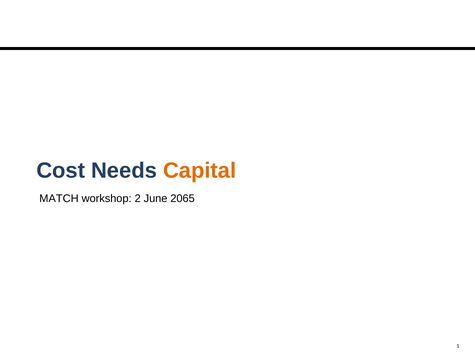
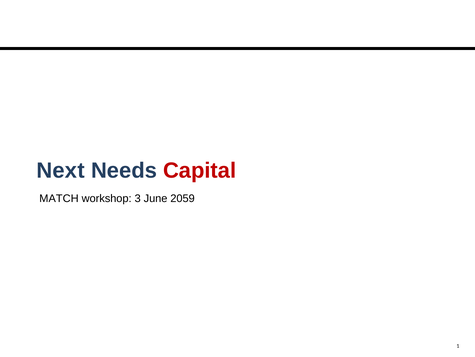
Cost: Cost -> Next (61, 170)
Capital colour: orange -> red (200, 170)
2: 2 -> 3 (138, 198)
2065: 2065 -> 2059 (183, 198)
